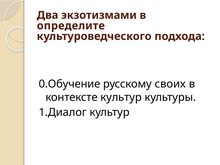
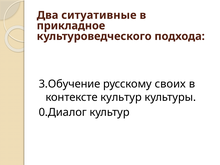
экзотизмами: экзотизмами -> ситуативные (99, 15)
определите: определите -> прикладное (71, 26)
0.Обучение: 0.Обучение -> 3.Обучение (70, 84)
1.Диалог: 1.Диалог -> 0.Диалог (63, 112)
